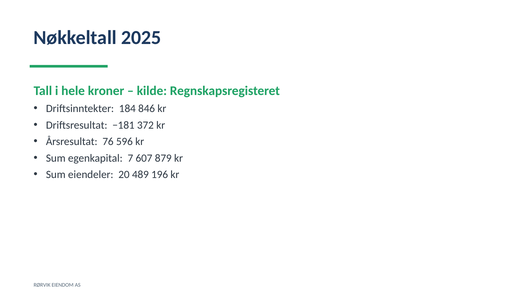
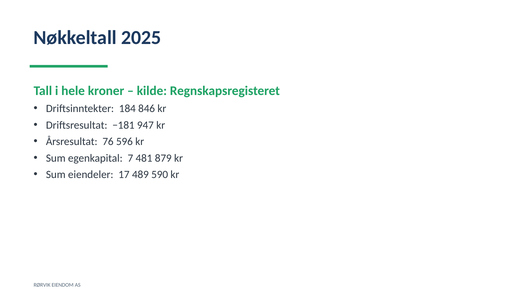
372: 372 -> 947 (145, 125)
607: 607 -> 481 (144, 158)
20: 20 -> 17 (124, 175)
196: 196 -> 590 (160, 175)
